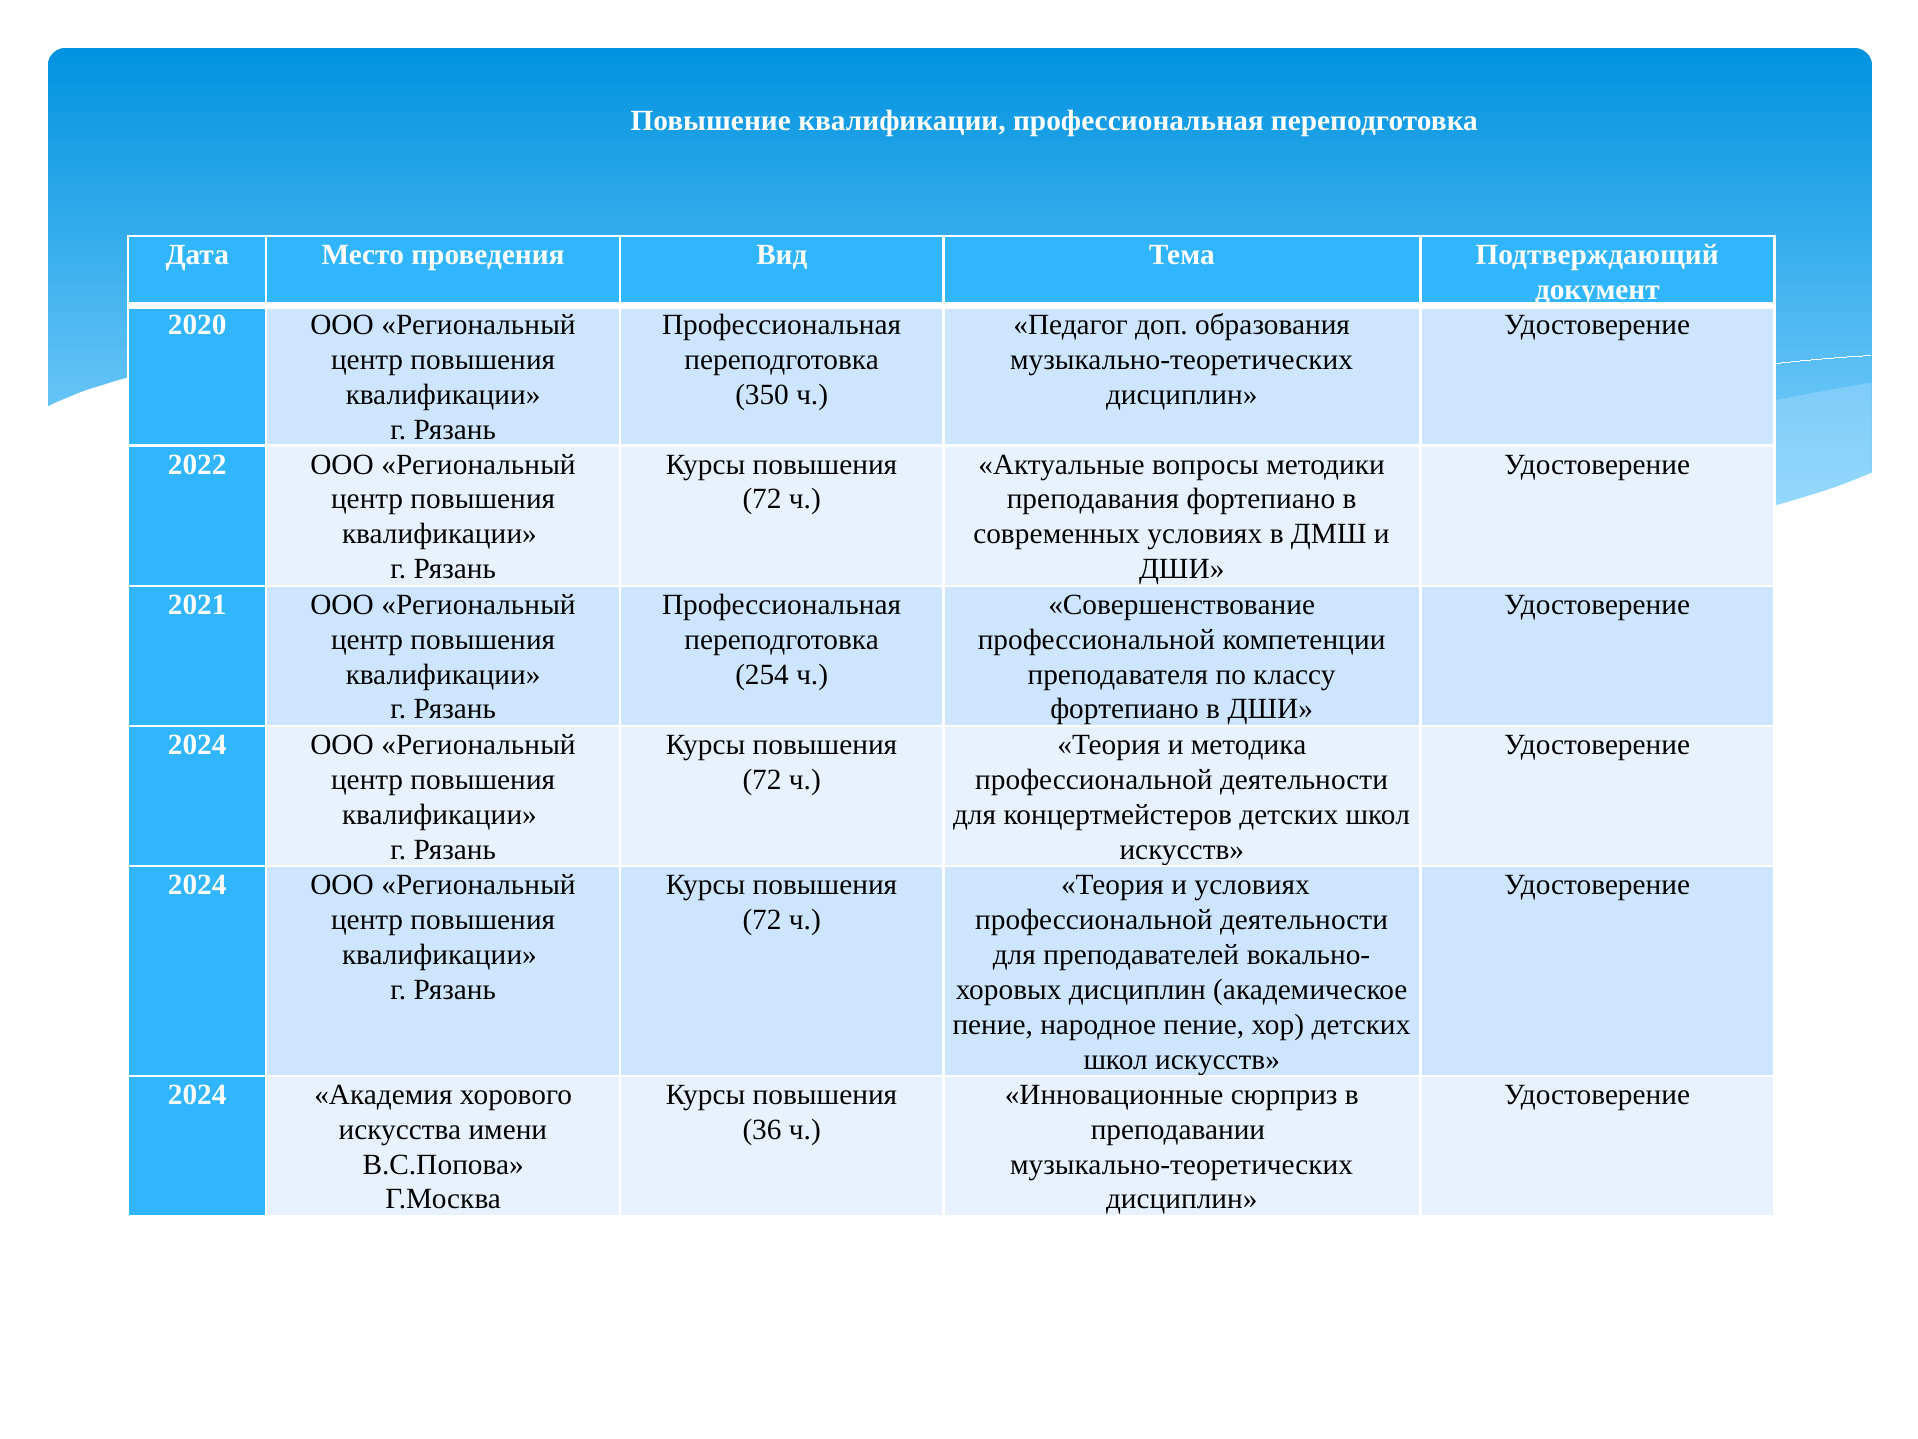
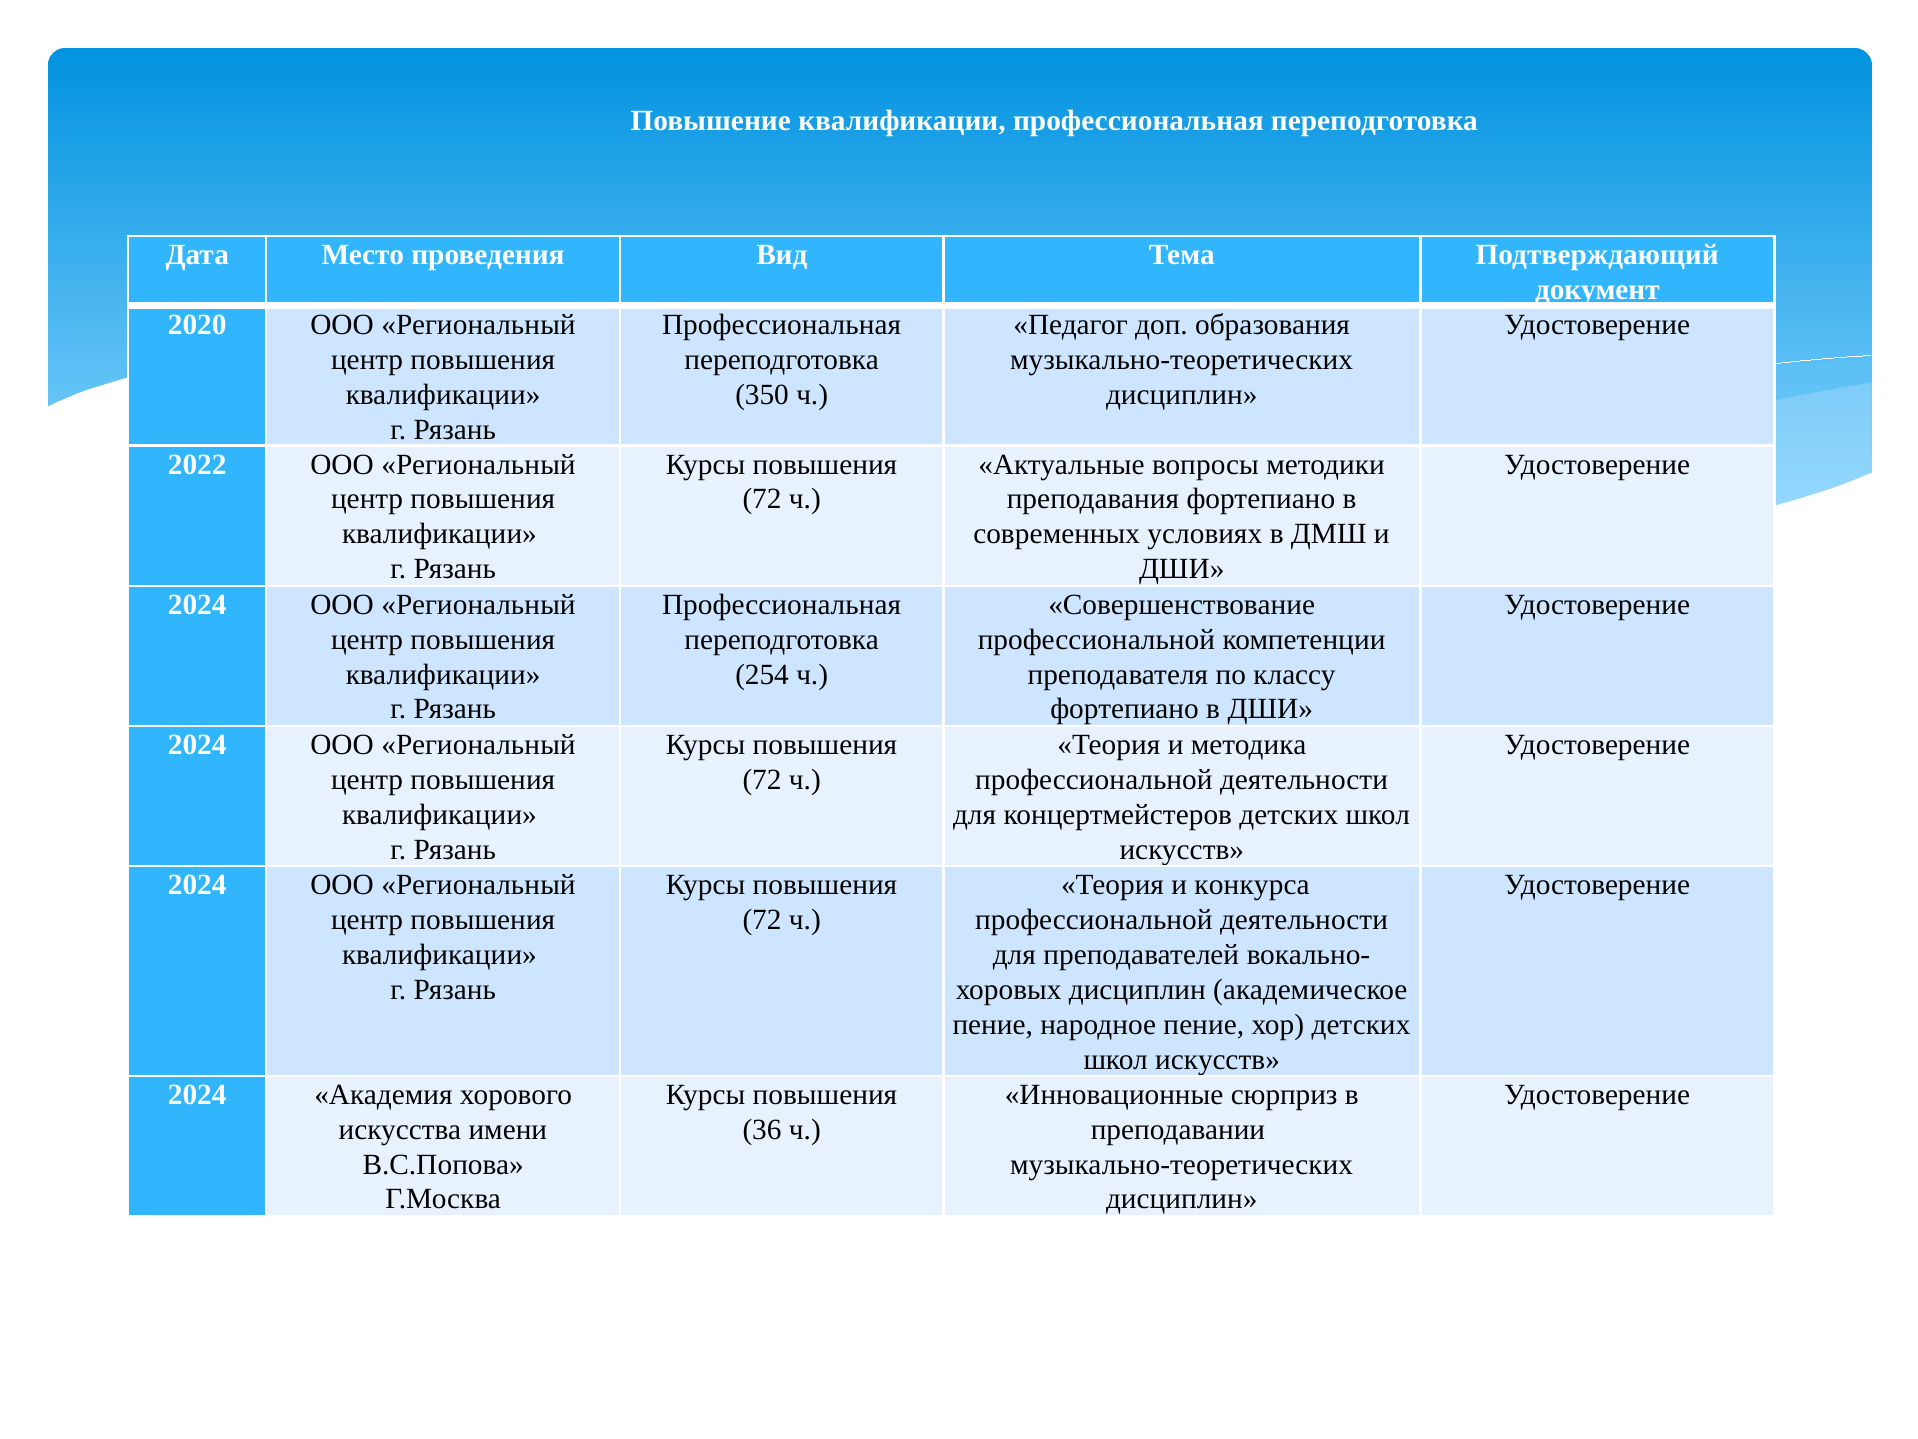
2021: 2021 -> 2024 (197, 604)
и условиях: условиях -> конкурса (1252, 885)
